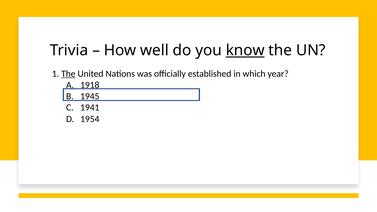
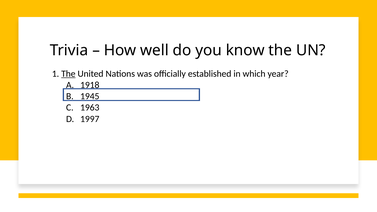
know underline: present -> none (245, 50)
1941: 1941 -> 1963 (90, 108)
1954: 1954 -> 1997 (90, 119)
